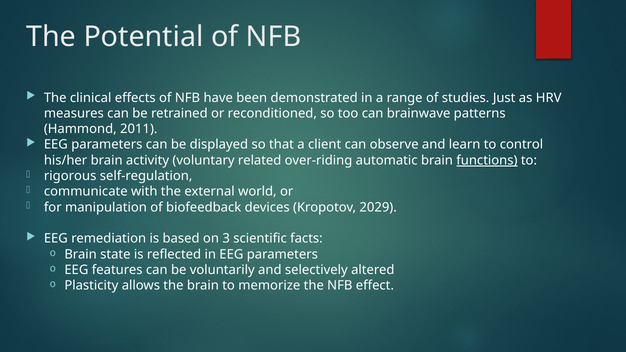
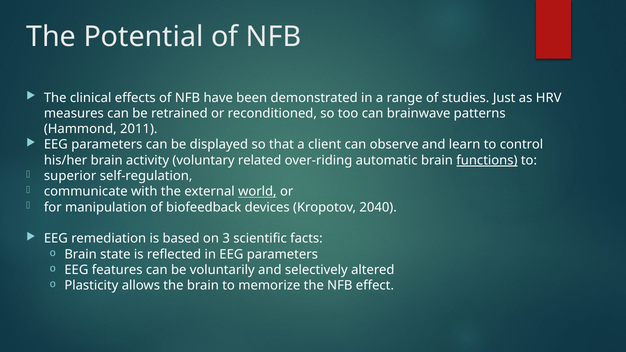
rigorous: rigorous -> superior (70, 176)
world underline: none -> present (257, 192)
2029: 2029 -> 2040 (378, 207)
